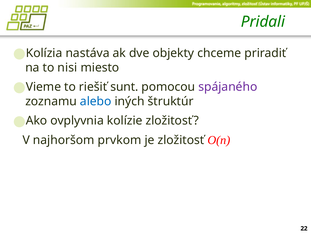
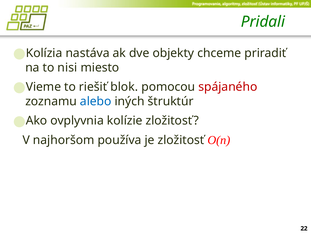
sunt: sunt -> blok (124, 87)
spájaného colour: purple -> red (228, 87)
prvkom: prvkom -> používa (120, 140)
